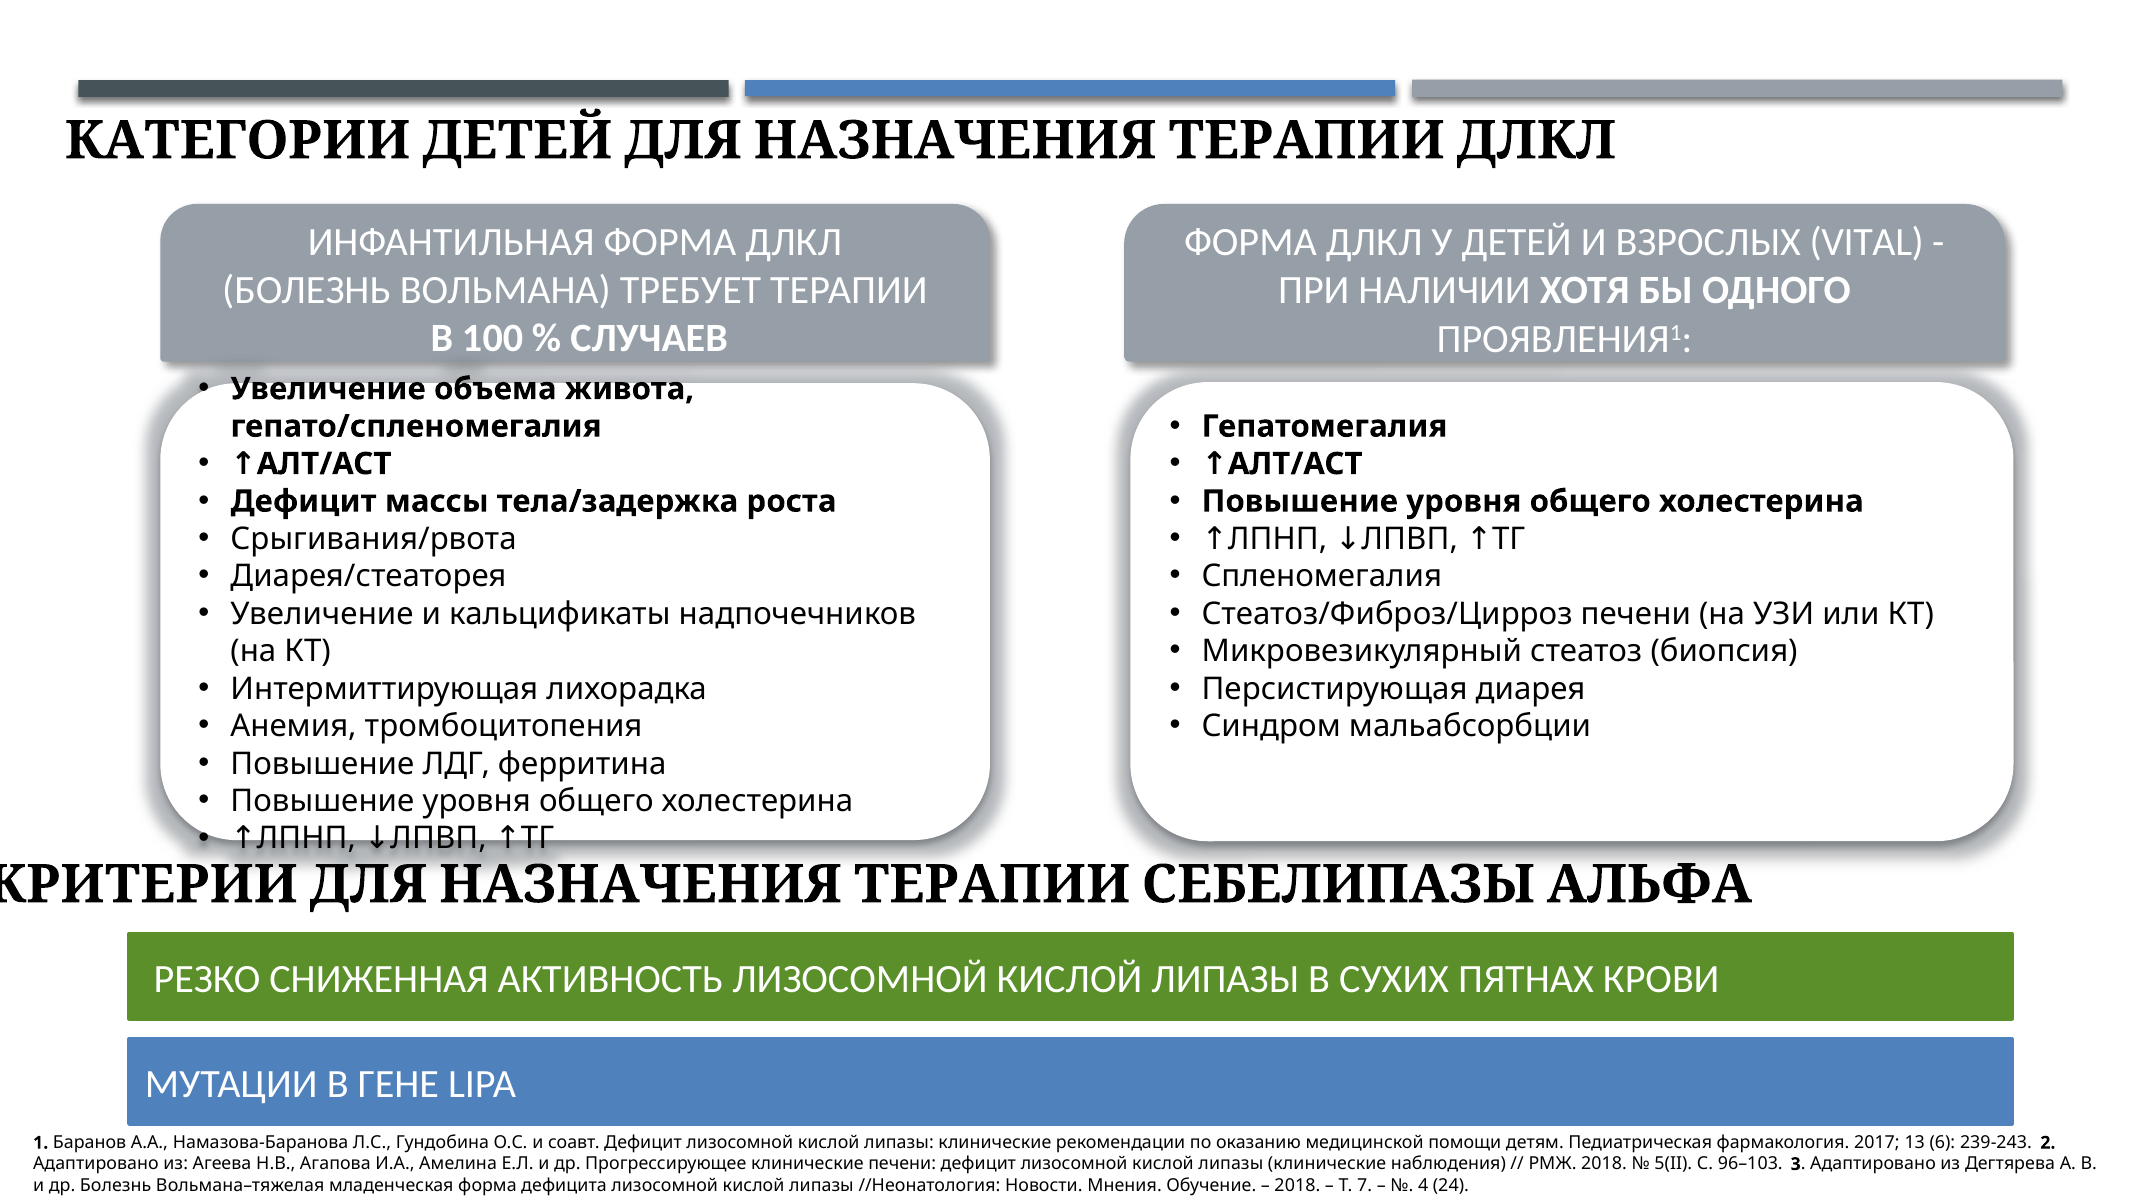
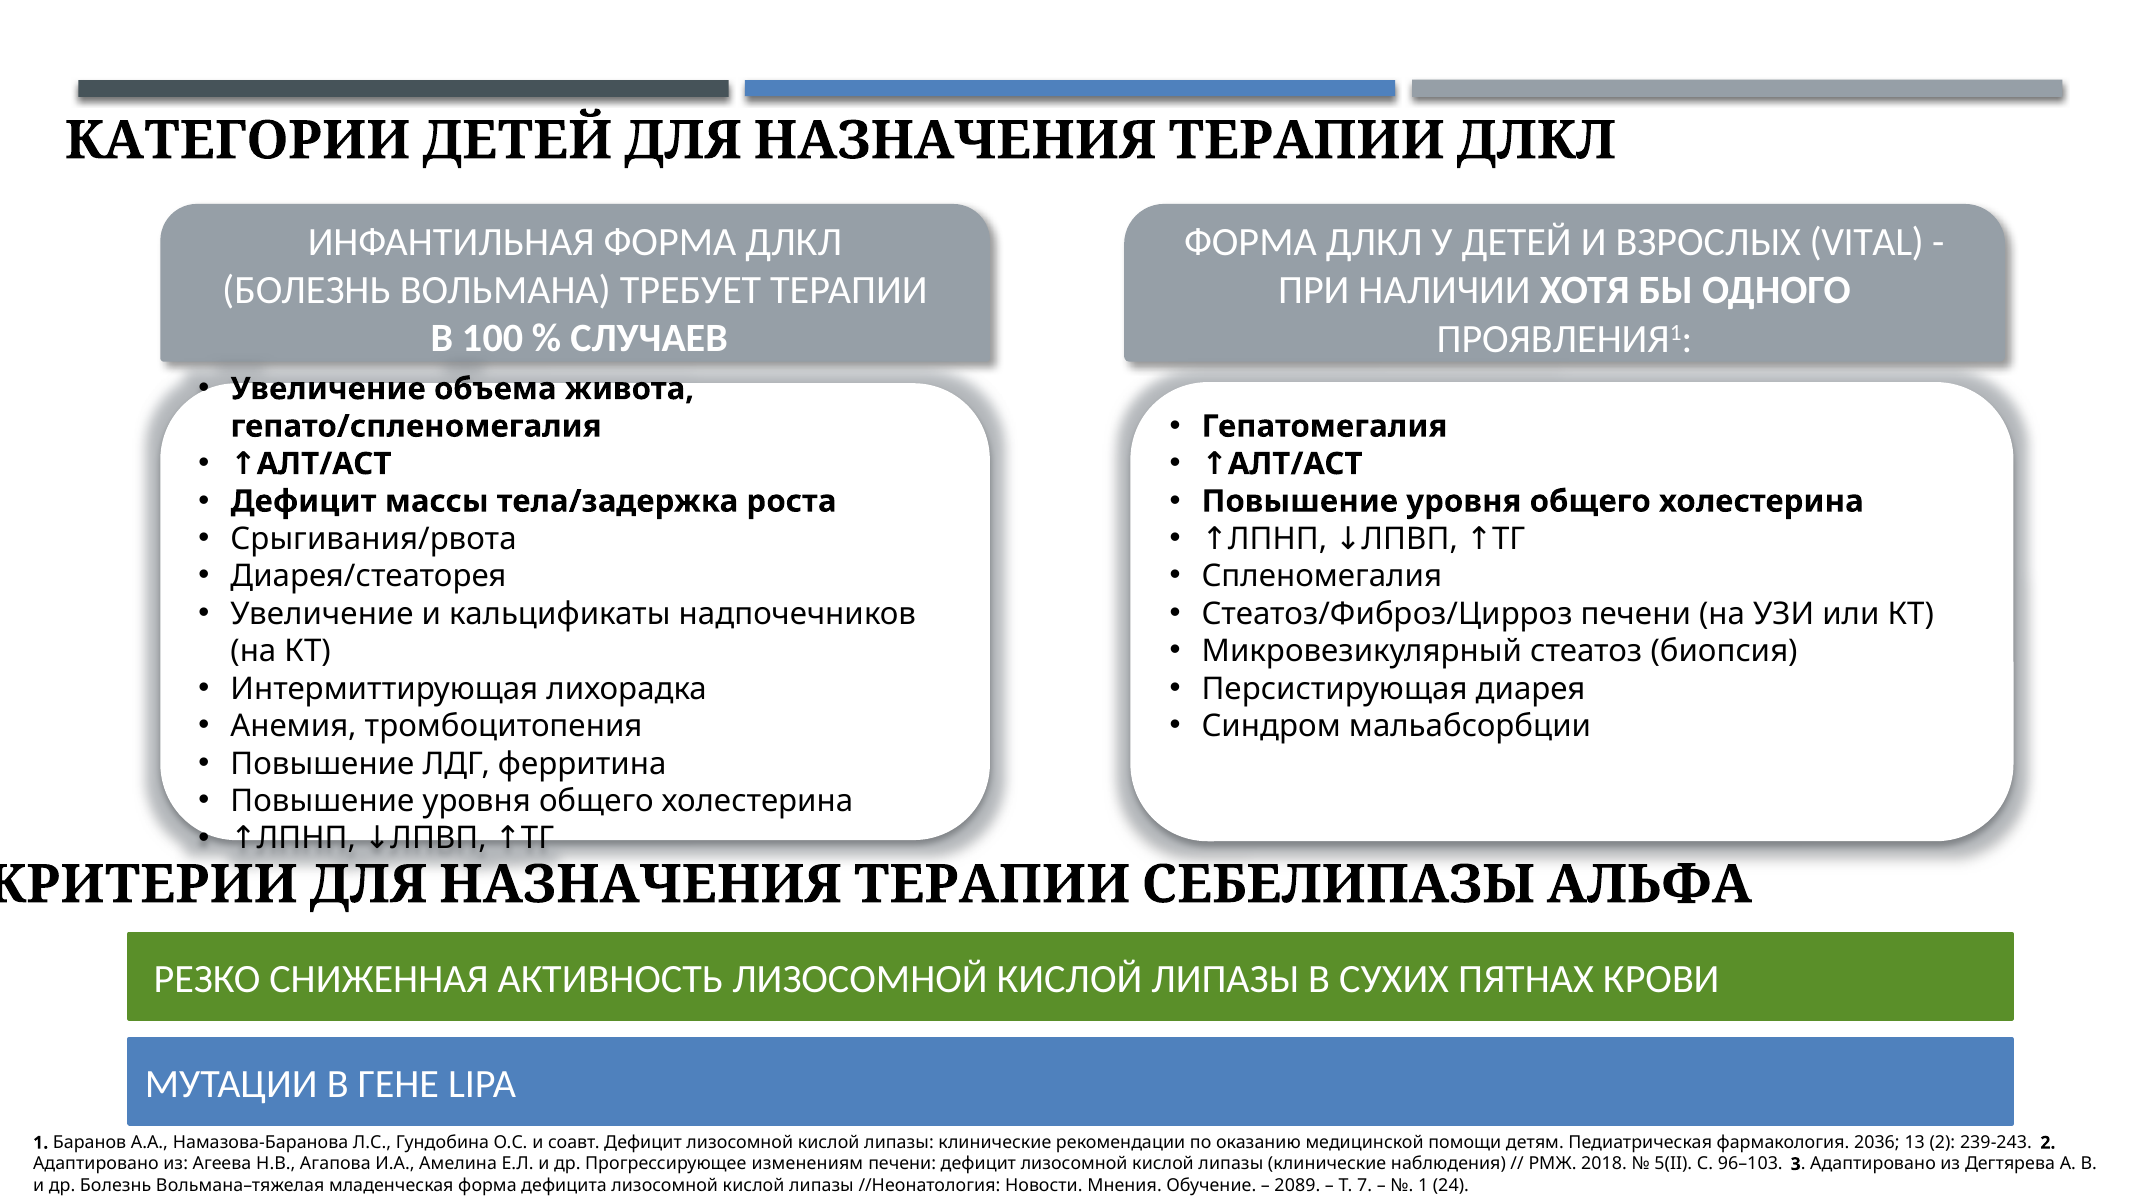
2017: 2017 -> 2036 (1877, 1143)
13 6: 6 -> 2 (1942, 1143)
Прогрессирующее клинические: клинические -> изменениям (807, 1164)
2018: 2018 -> 2089 (1297, 1186)
4: 4 -> 1 (1423, 1186)
